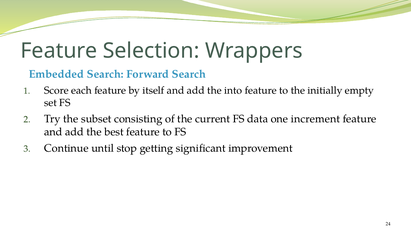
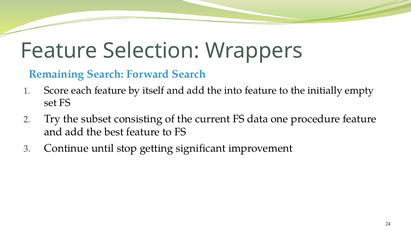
Embedded: Embedded -> Remaining (56, 74)
increment: increment -> procedure (316, 119)
